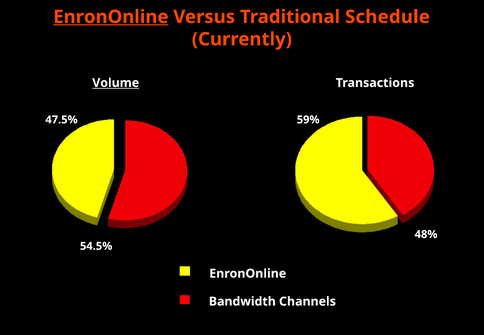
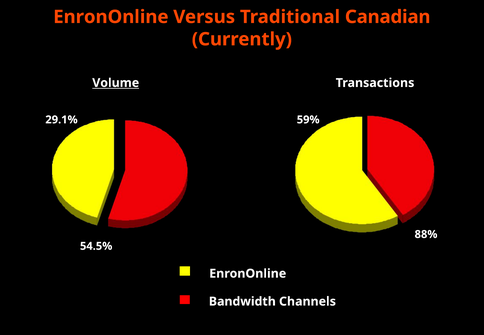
EnronOnline underline: present -> none (111, 17)
Schedule: Schedule -> Canadian (388, 17)
47.5%: 47.5% -> 29.1% (61, 120)
48%: 48% -> 88% (426, 234)
